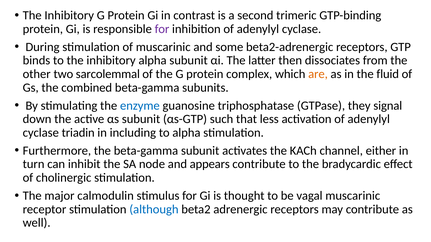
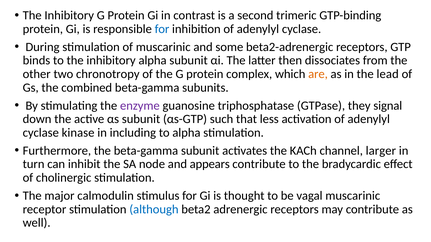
for colour: purple -> blue (162, 29)
sarcolemmal: sarcolemmal -> chronotropy (108, 74)
fluid: fluid -> lead (388, 74)
enzyme colour: blue -> purple (140, 106)
triadin: triadin -> kinase (78, 133)
either: either -> larger (381, 151)
